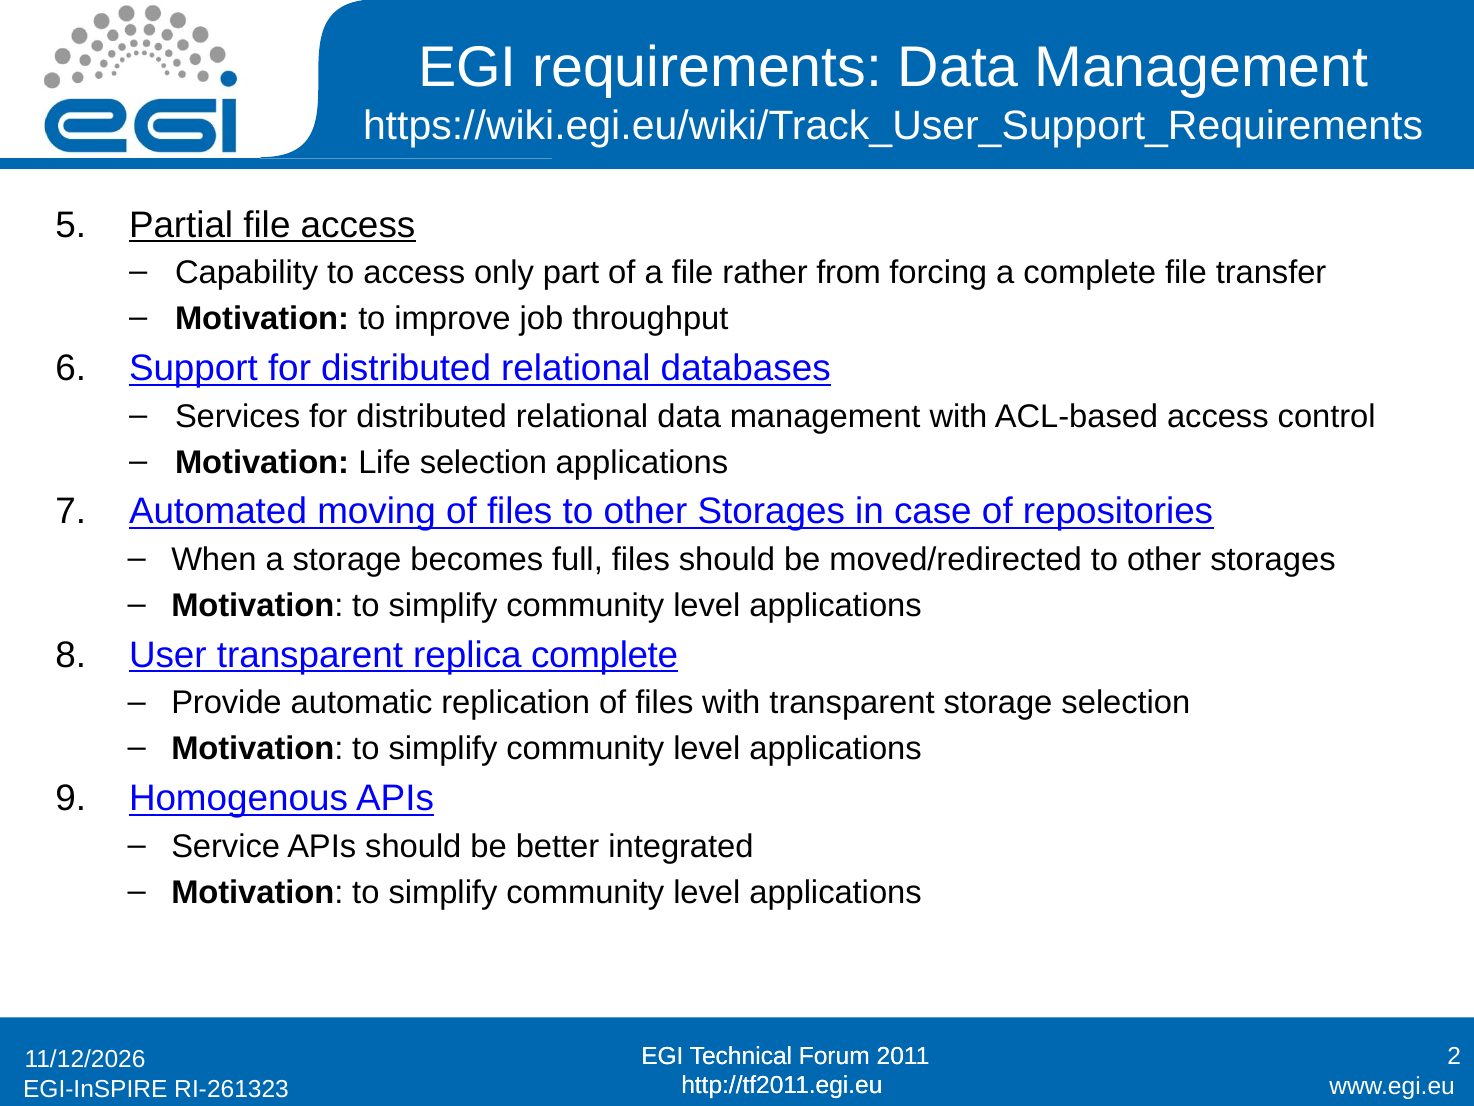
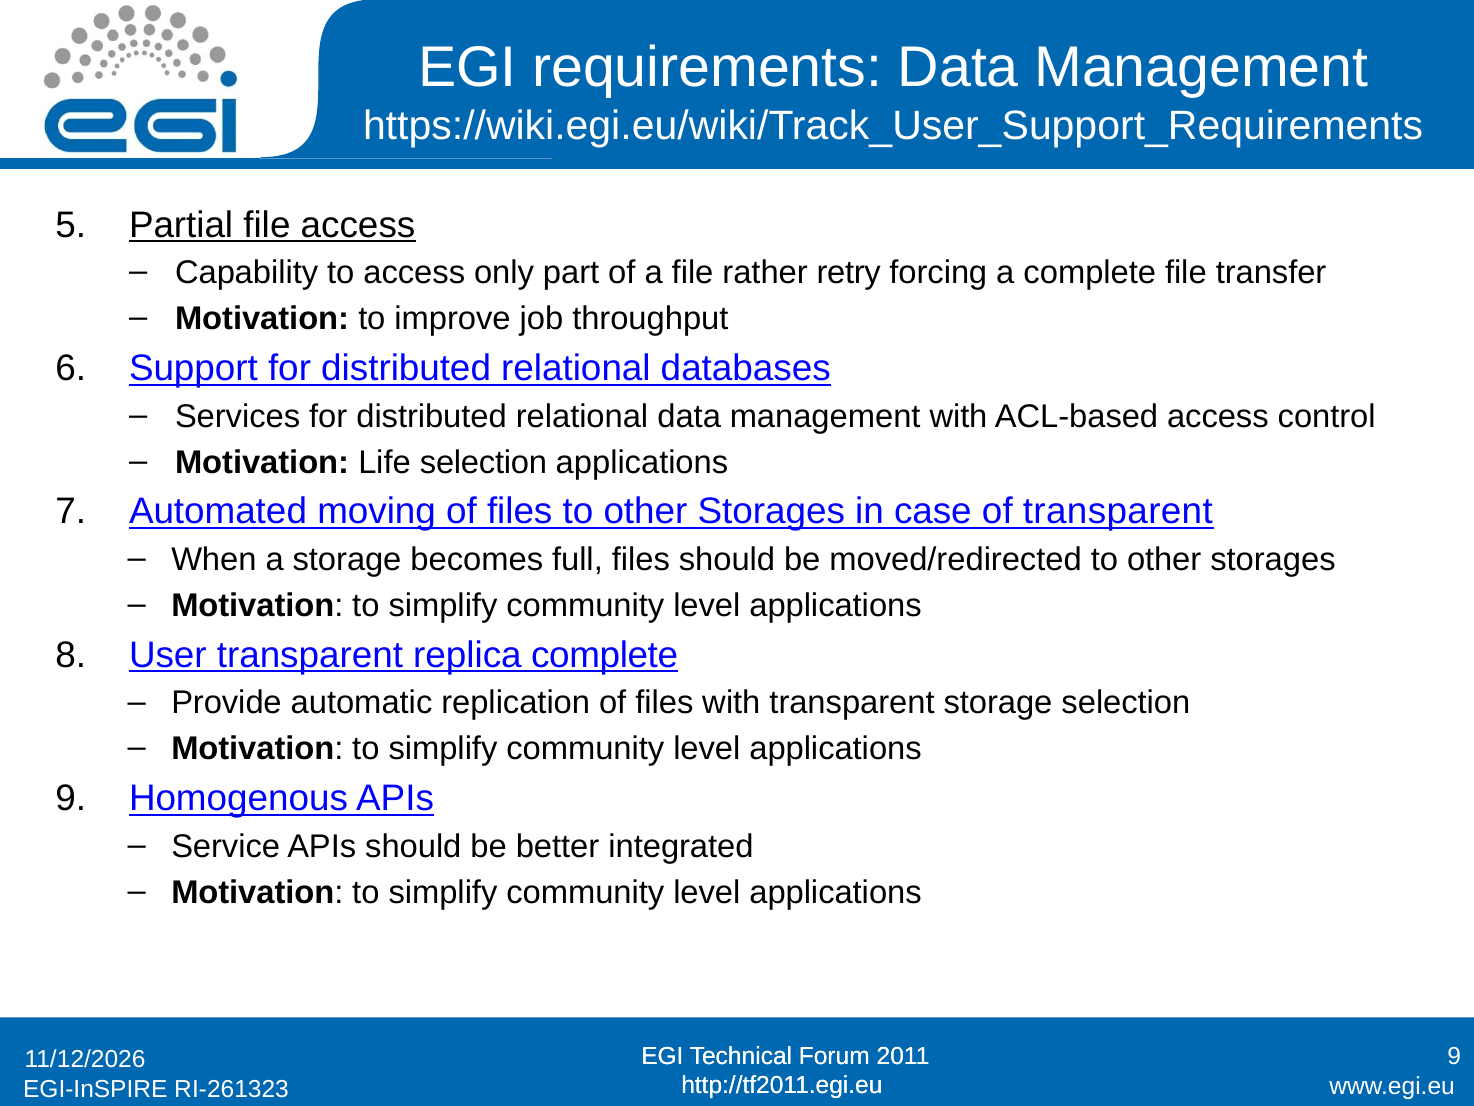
from: from -> retry (849, 273)
of repositories: repositories -> transparent (1118, 512)
2: 2 -> 9 (1454, 1056)
